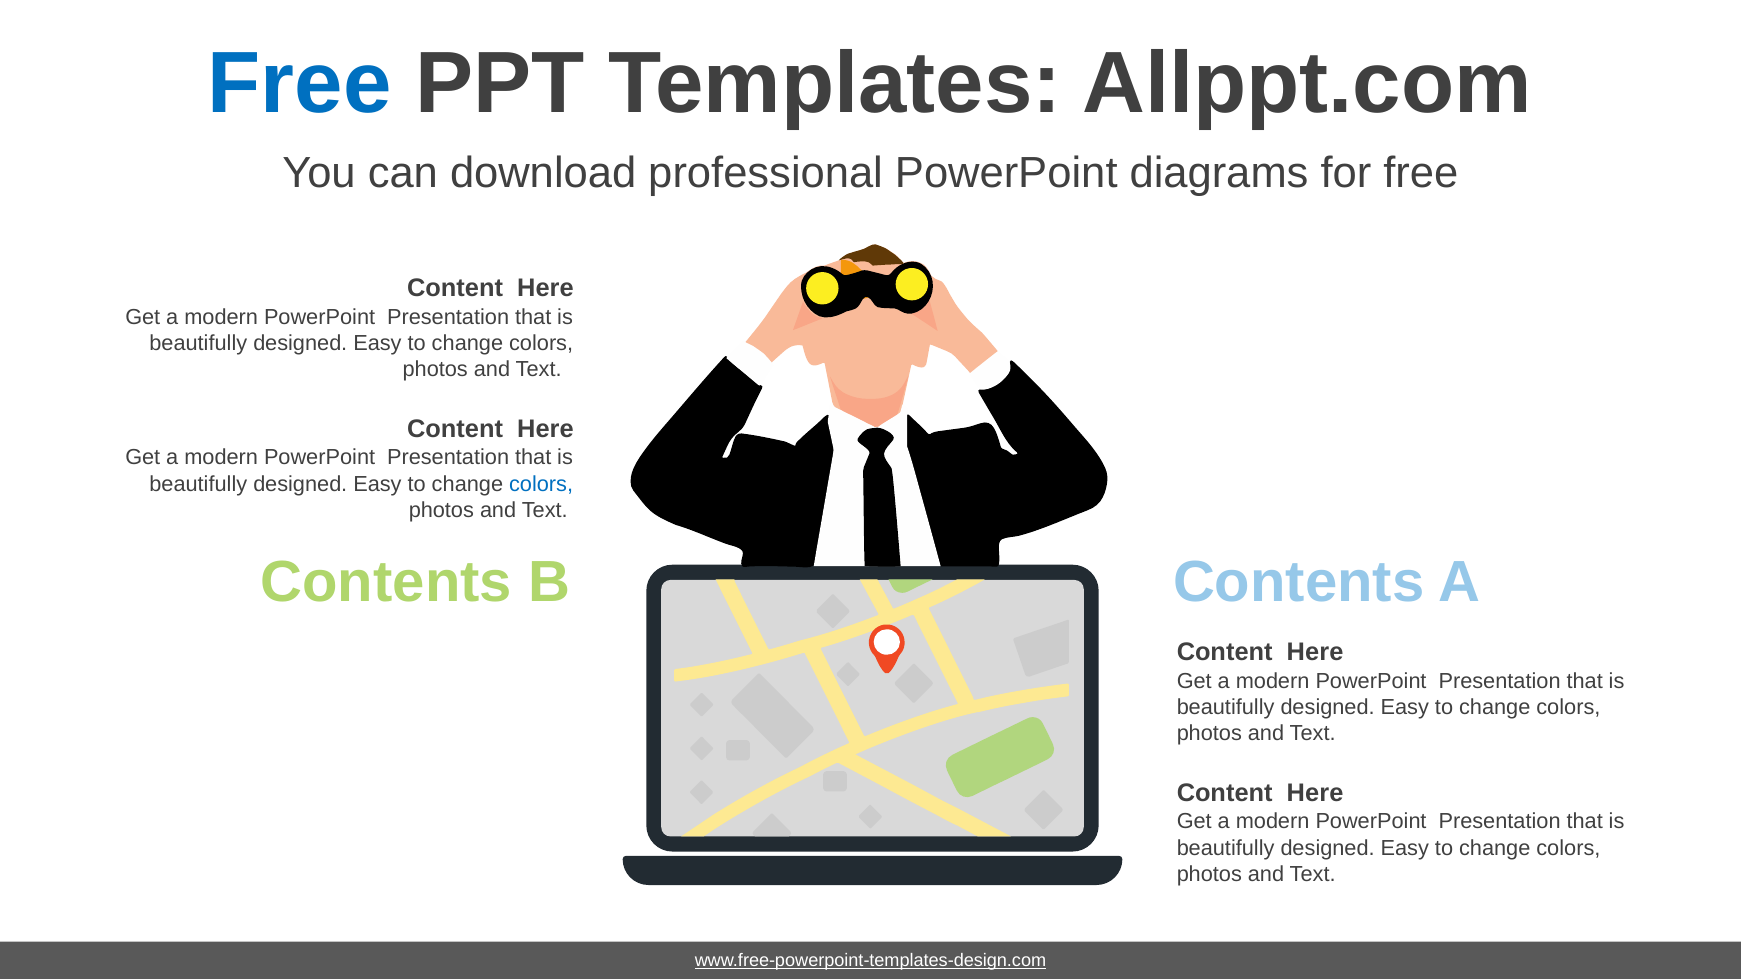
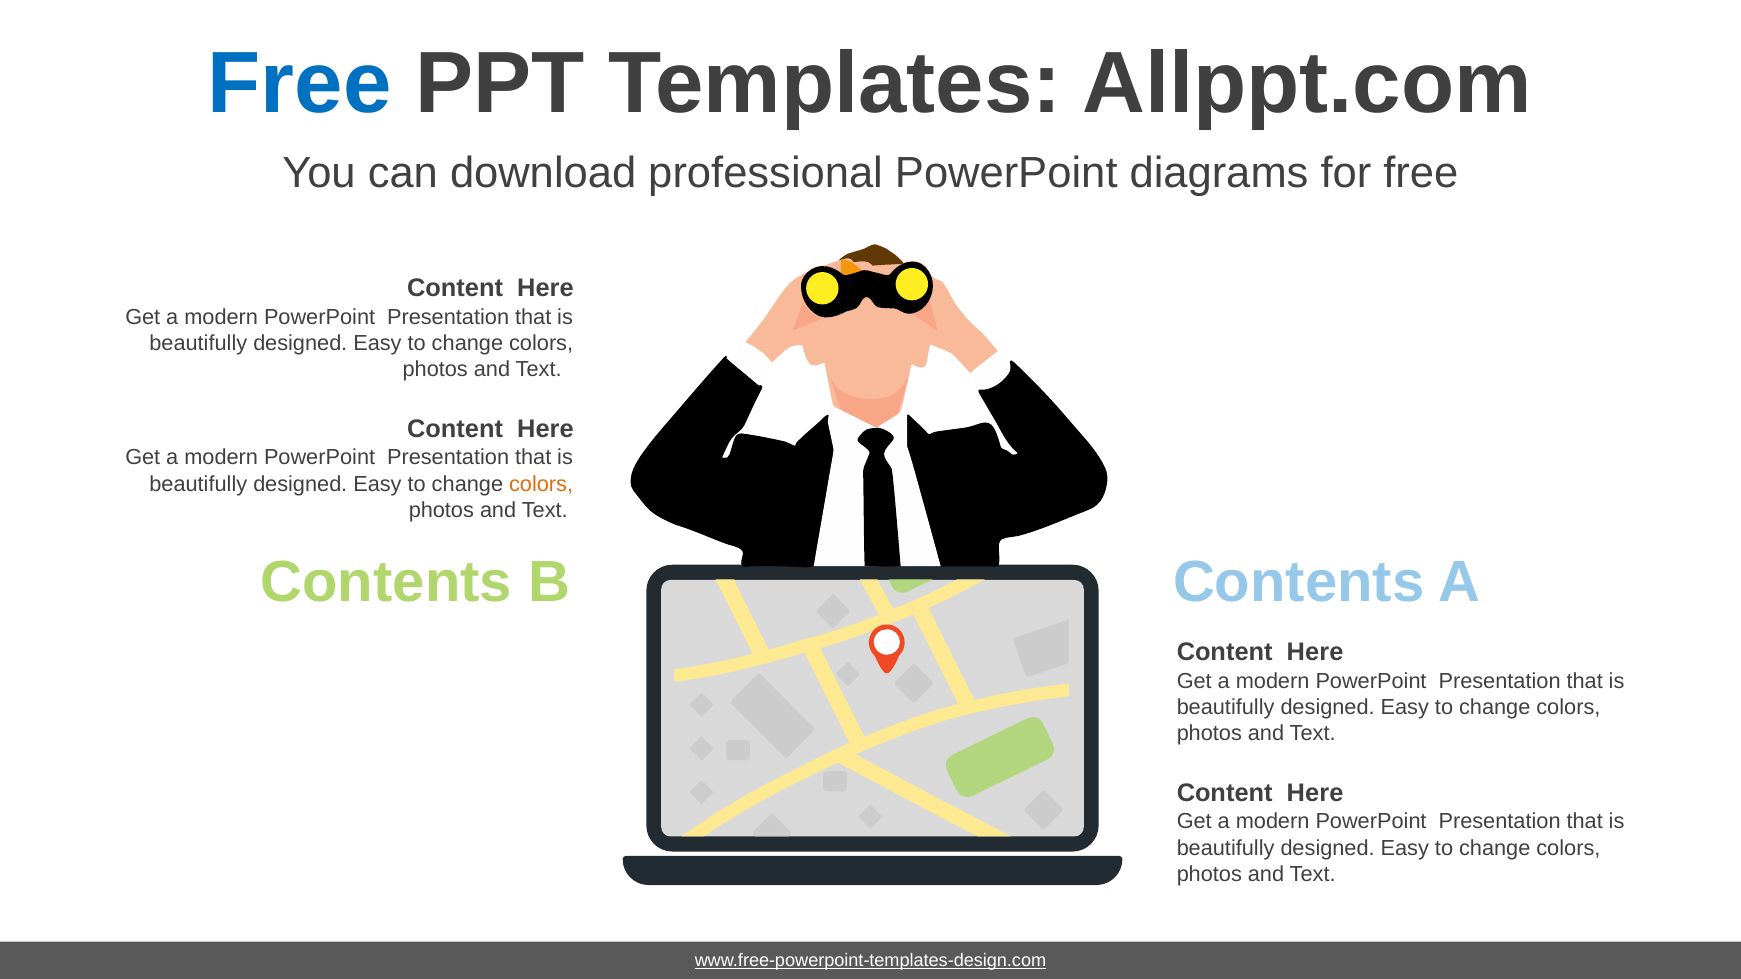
colors colour: blue -> orange (541, 484)
